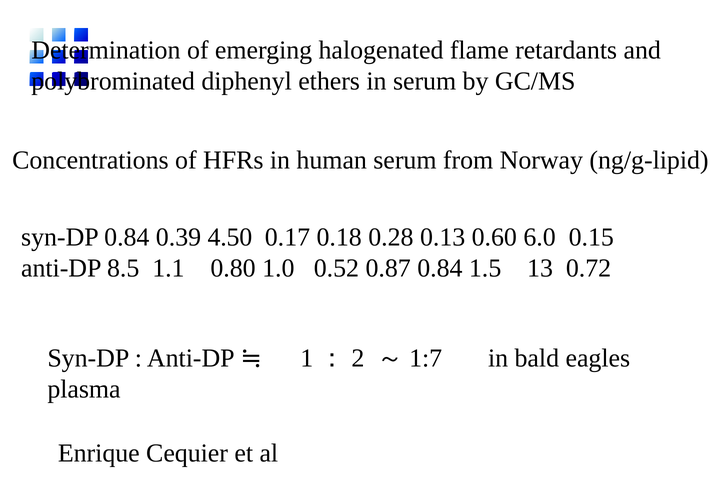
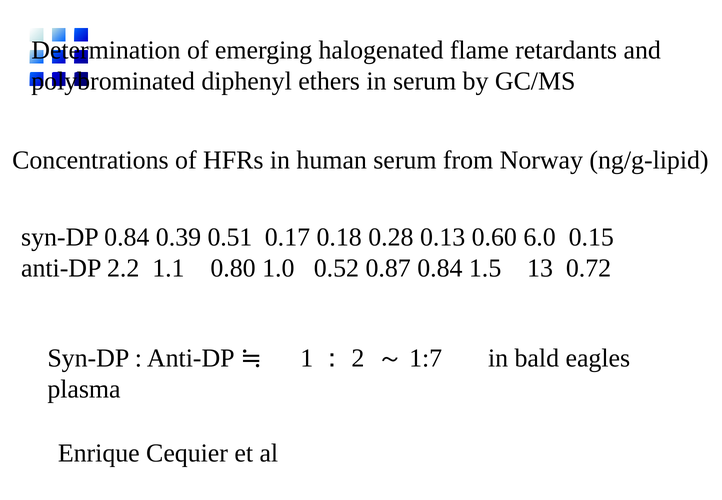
4.50: 4.50 -> 0.51 (230, 237)
8.5: 8.5 -> 2.2 (123, 268)
